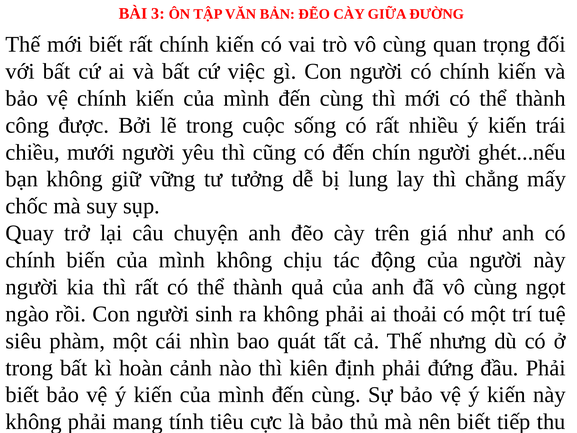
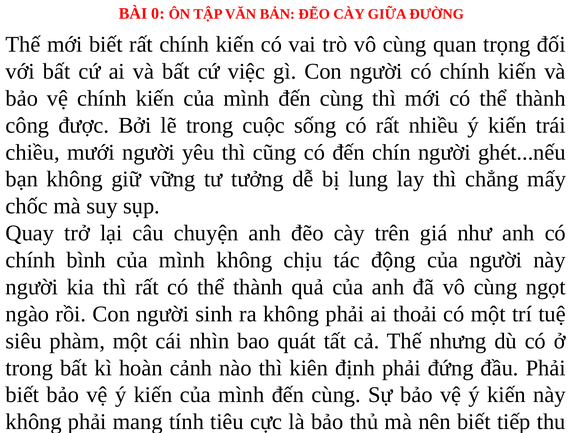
3: 3 -> 0 (158, 14)
biến: biến -> bình (86, 260)
